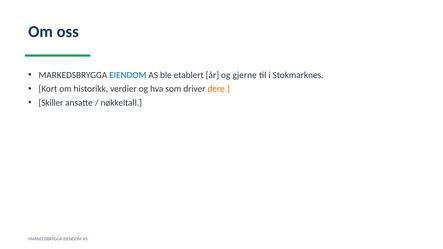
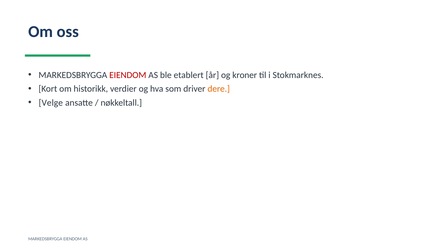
EIENDOM colour: blue -> red (128, 75)
gjerne: gjerne -> kroner (245, 75)
Skiller: Skiller -> Velge (51, 103)
